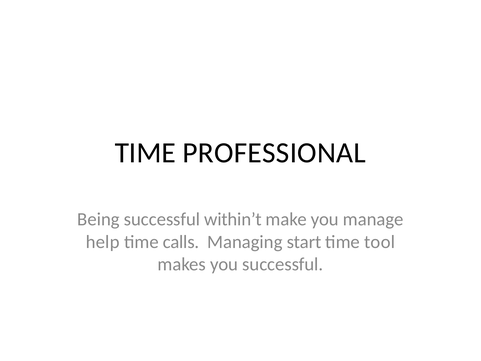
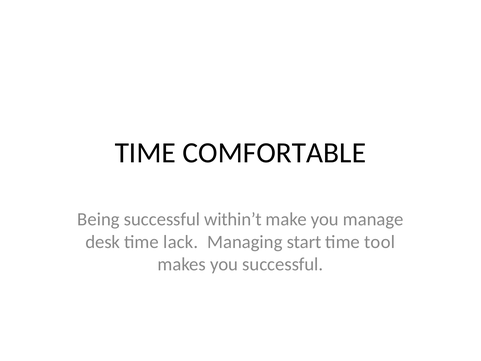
PROFESSIONAL: PROFESSIONAL -> COMFORTABLE (274, 153)
help: help -> desk (103, 242)
calls: calls -> lack (181, 242)
